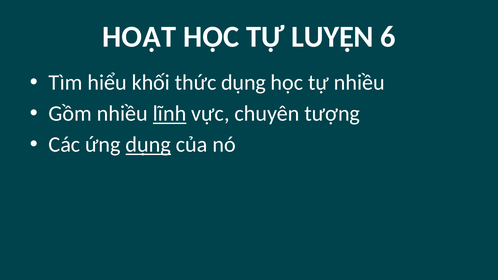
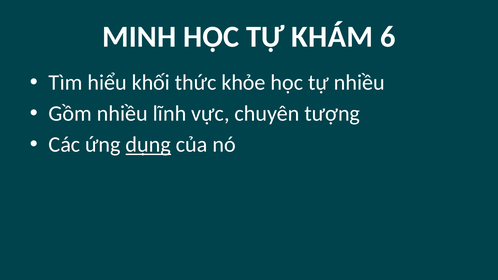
HOẠT: HOẠT -> MINH (139, 37)
LUYỆN: LUYỆN -> KHÁM (332, 37)
thức dụng: dụng -> khỏe (243, 83)
lĩnh underline: present -> none (170, 114)
